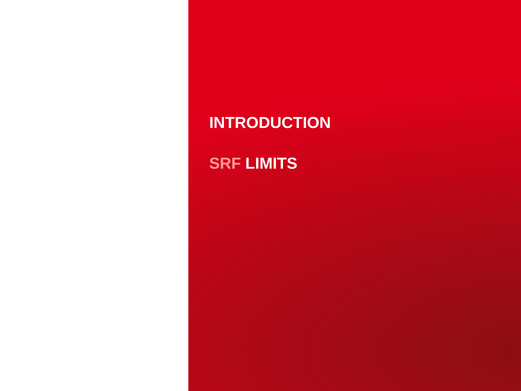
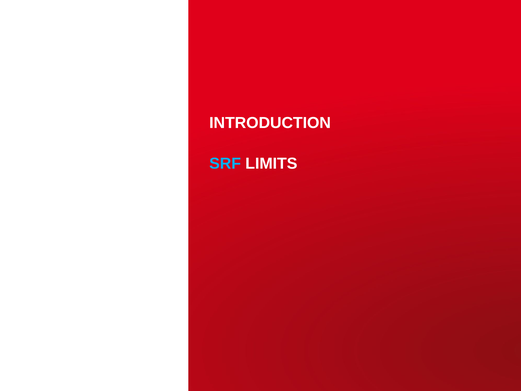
SRF colour: pink -> light blue (225, 163)
